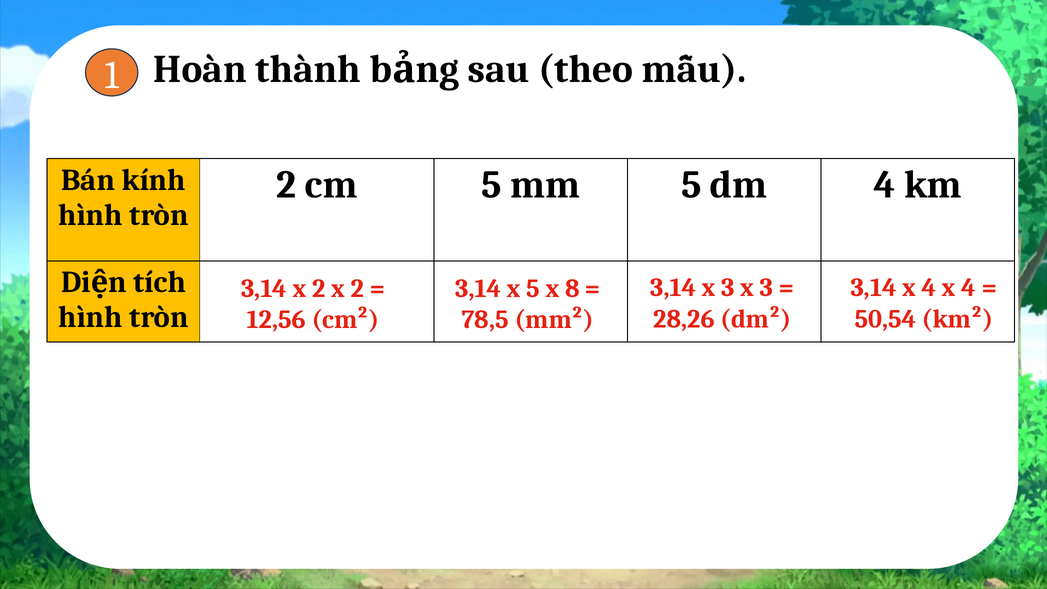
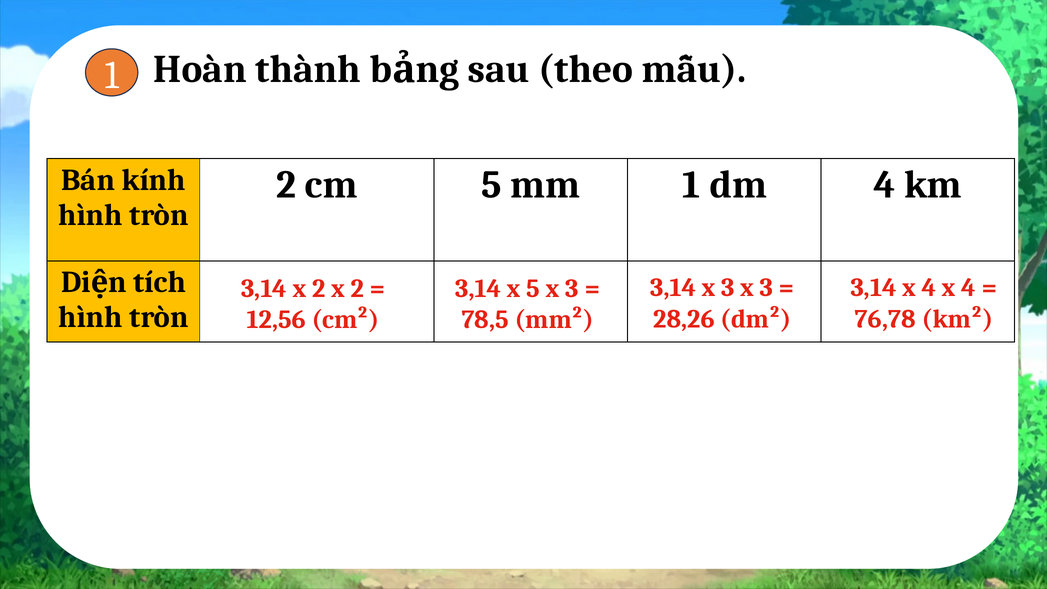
mm 5: 5 -> 1 (691, 185)
5 x 8: 8 -> 3 (572, 288)
50,54: 50,54 -> 76,78 (885, 319)
